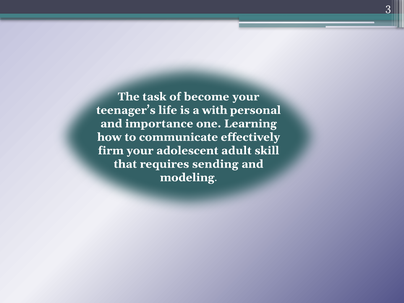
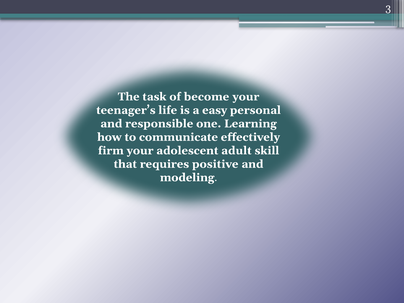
with: with -> easy (215, 110)
importance: importance -> responsible (159, 124)
sending: sending -> positive (215, 164)
